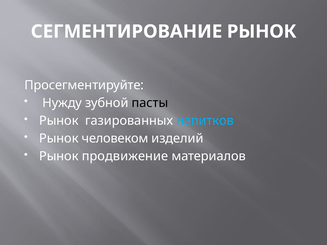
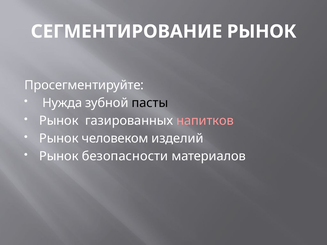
Нужду: Нужду -> Нужда (62, 103)
напитков colour: light blue -> pink (205, 121)
продвижение: продвижение -> безопасности (125, 156)
